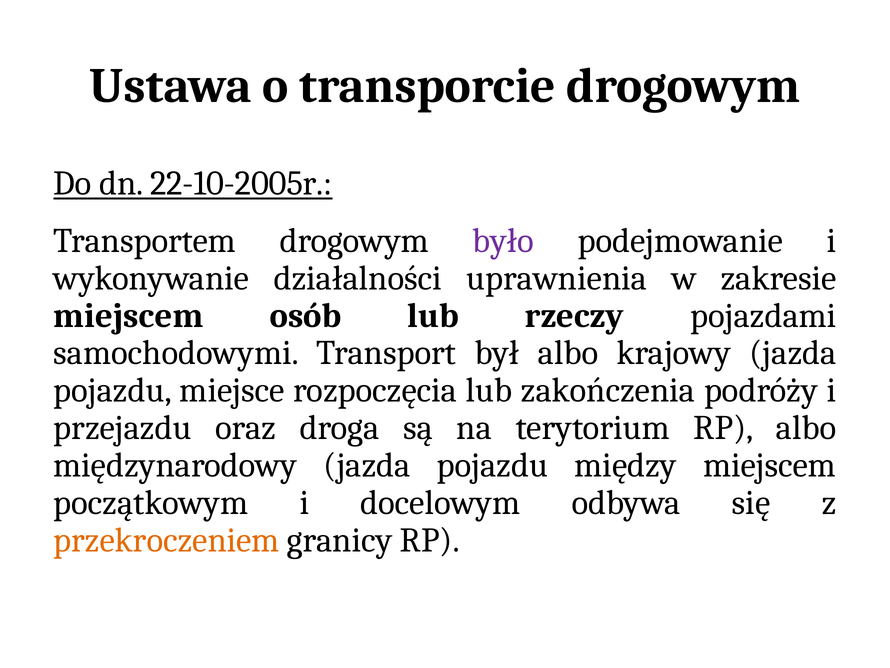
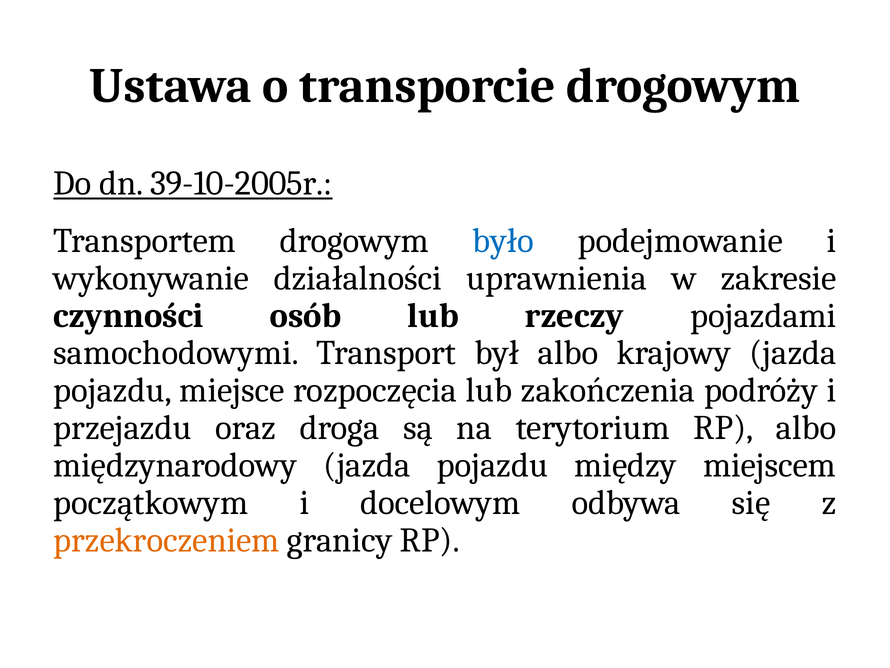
22-10-2005r: 22-10-2005r -> 39-10-2005r (241, 183)
było colour: purple -> blue (503, 241)
miejscem: miejscem -> czynności (129, 315)
